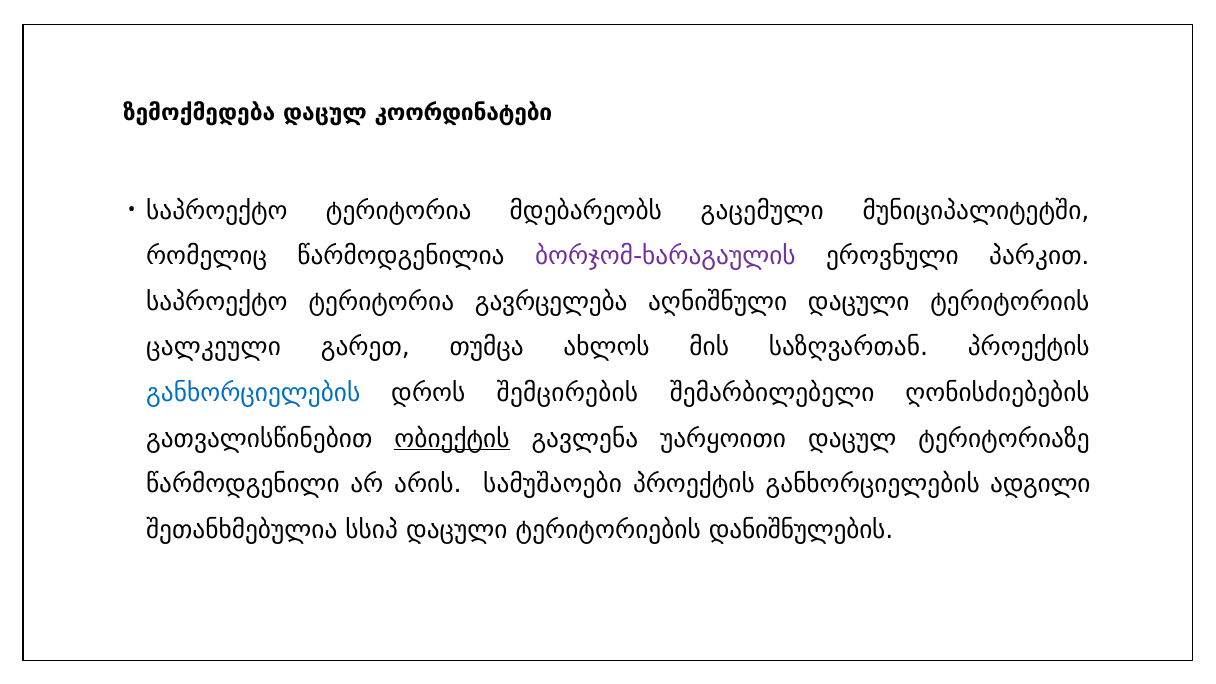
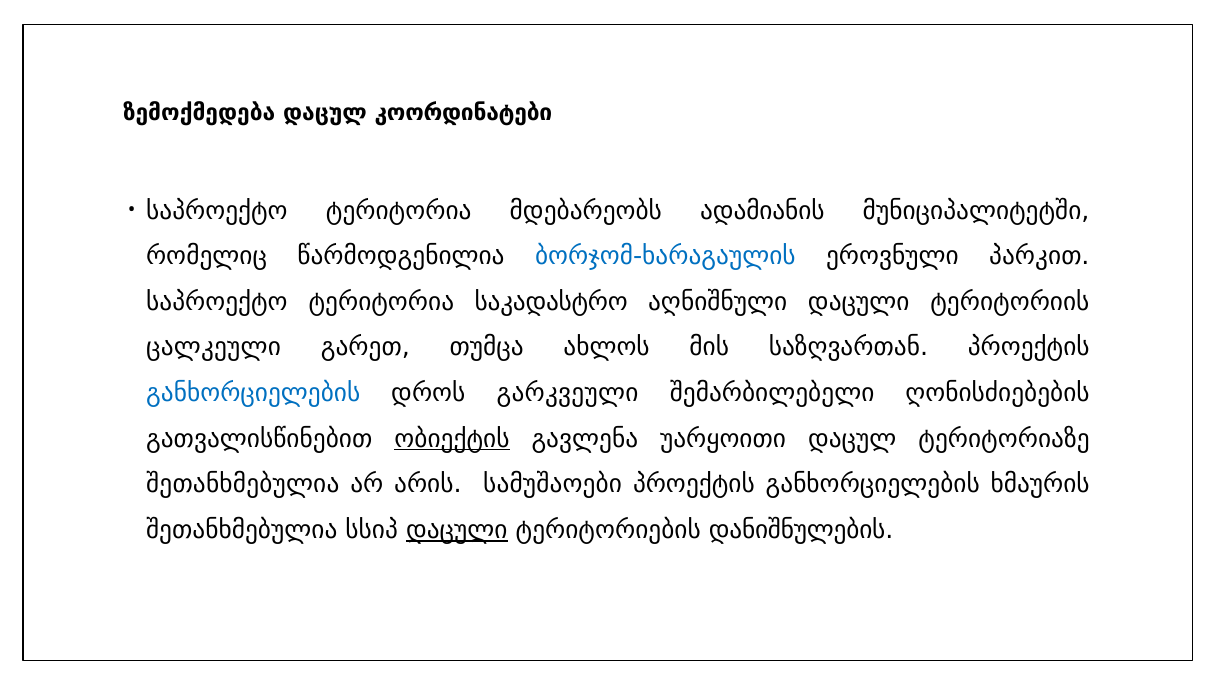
გაცემული: გაცემული -> ადამიანის (762, 211)
ბორჯომ-ხარაგაულის colour: purple -> blue (665, 256)
გავრცელება: გავრცელება -> საკადასტრო (551, 302)
შემცირების: შემცირების -> გარკვეული (567, 393)
წარმოდგენილი: წარმოდგენილი -> შეთანხმებულია (243, 484)
ადგილი: ადგილი -> ხმაურის (1040, 484)
დაცული underline: none -> present (457, 530)
